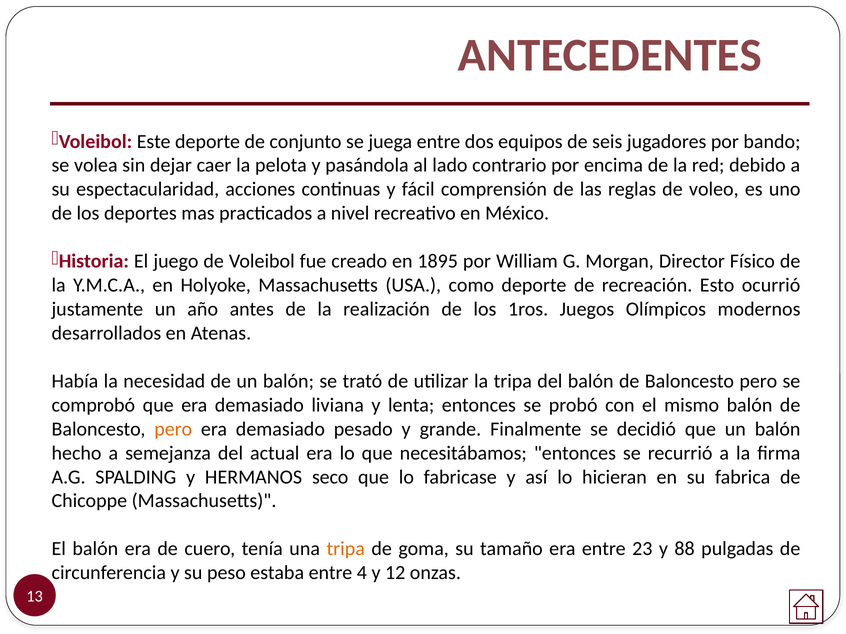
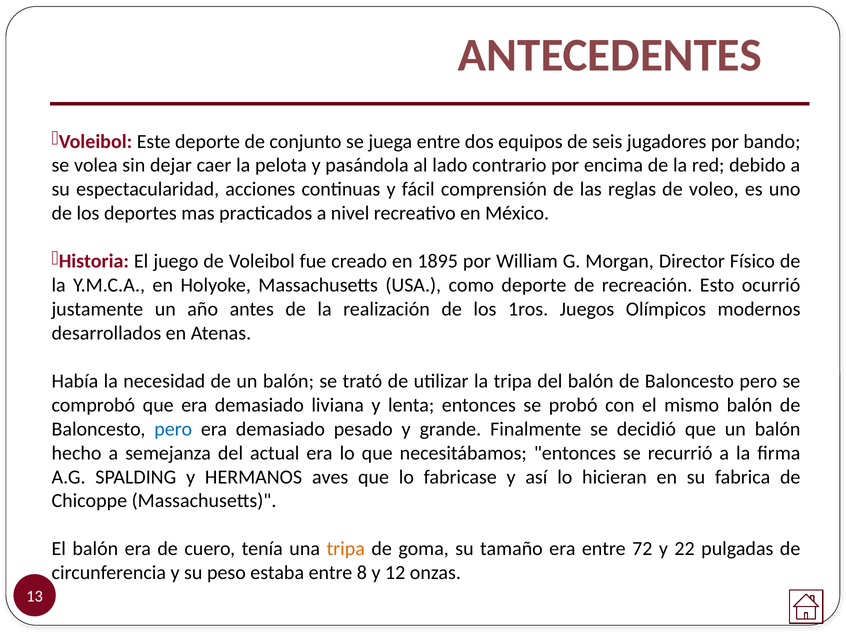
pero colour: orange -> blue (173, 429)
seco: seco -> aves (330, 477)
23: 23 -> 72 (642, 549)
88: 88 -> 22 (685, 549)
4: 4 -> 8 (362, 573)
